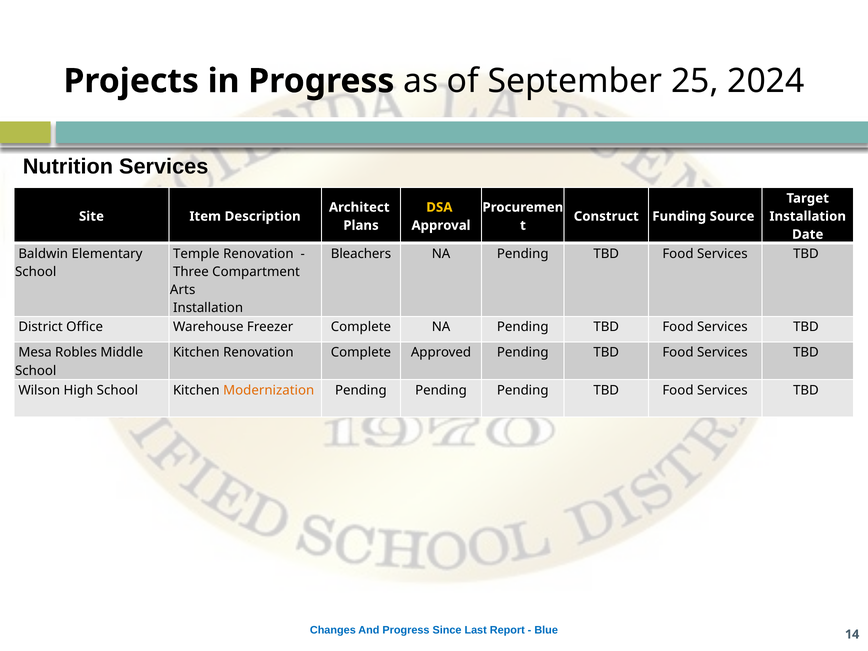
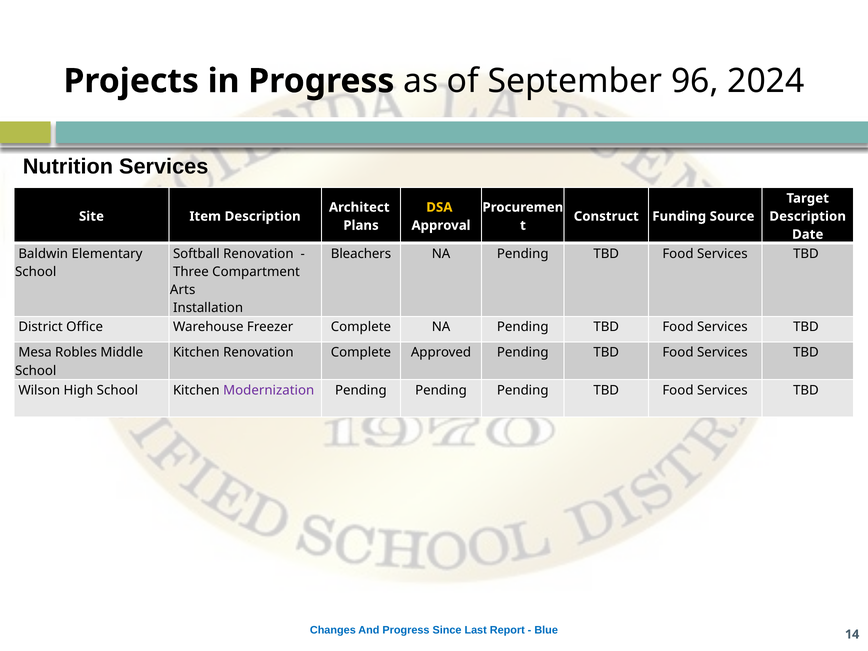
25: 25 -> 96 (695, 81)
Installation: Installation -> Description (808, 216)
Temple: Temple -> Softball (196, 254)
Modernization colour: orange -> purple (269, 390)
